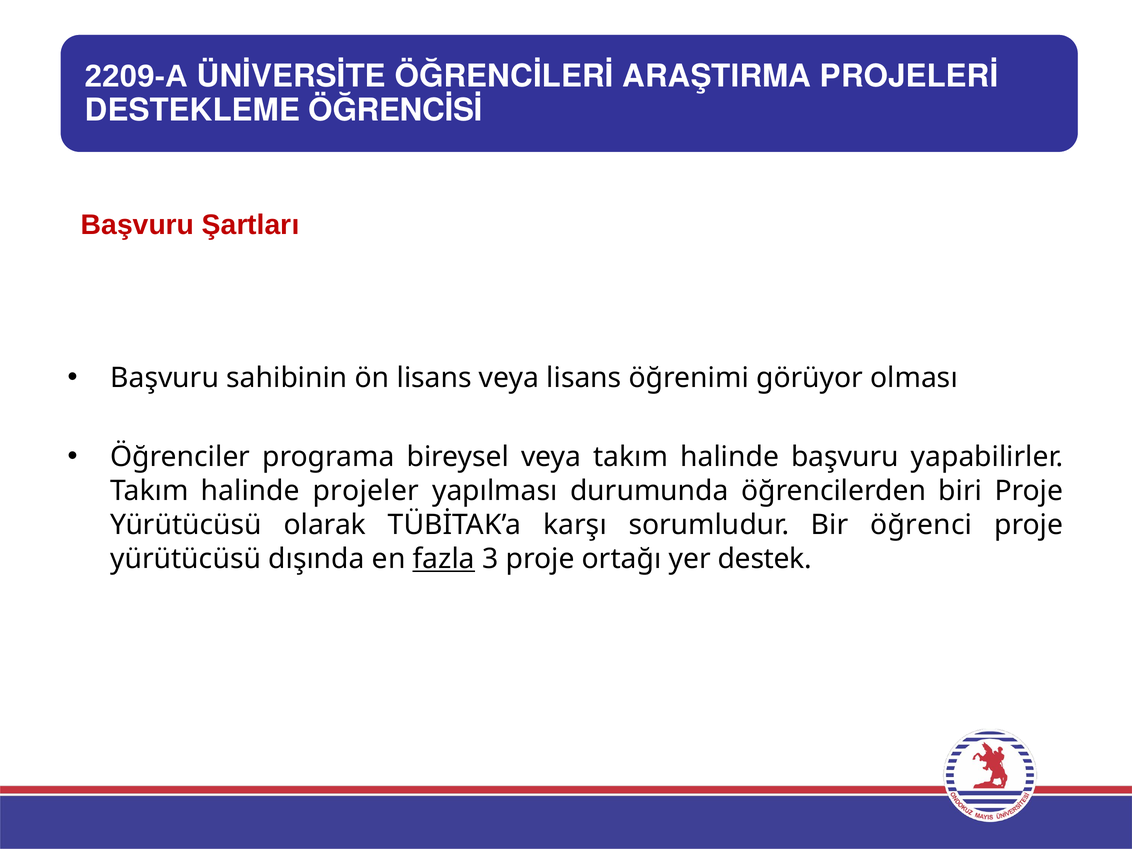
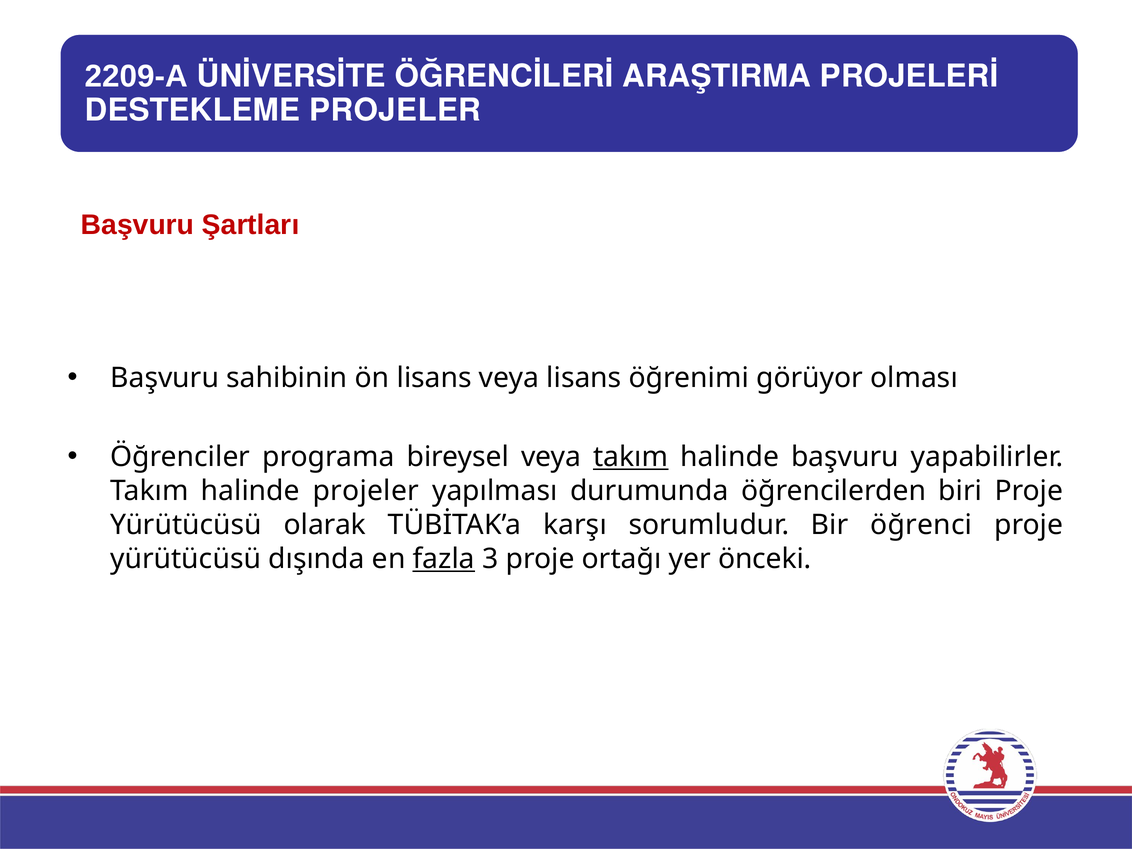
DESTEKLEME ÖĞRENCİSİ: ÖĞRENCİSİ -> PROJELER (395, 110)
takım underline: none -> present (631, 457)
destek: destek -> önceki (765, 559)
